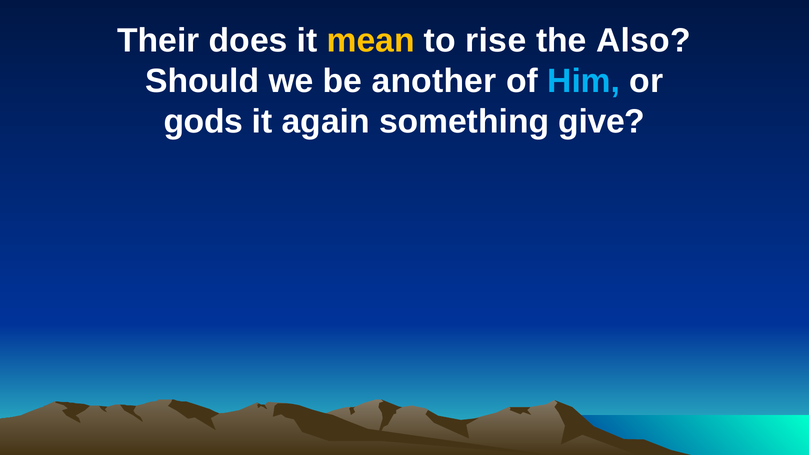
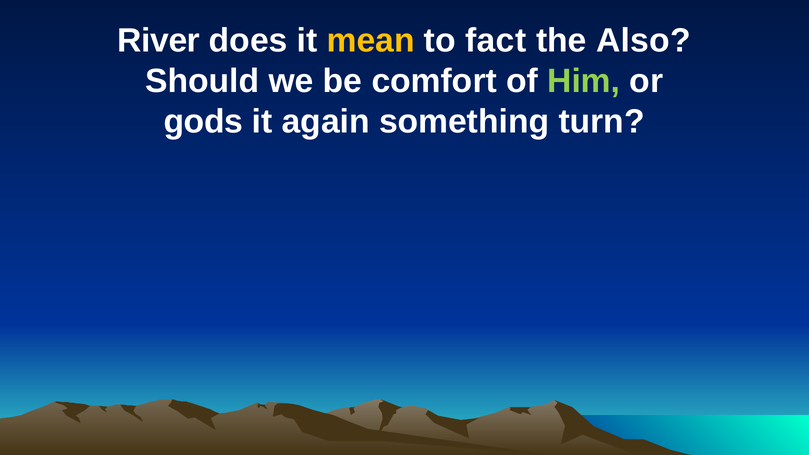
Their: Their -> River (159, 41)
rise: rise -> fact (496, 41)
another: another -> comfort (434, 81)
Him colour: light blue -> light green (584, 81)
give: give -> turn (602, 122)
